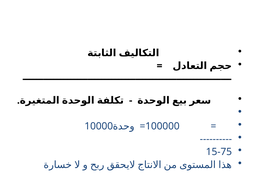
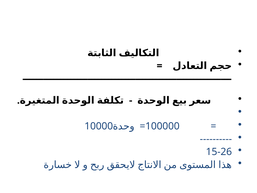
15-75: 15-75 -> 15-26 (219, 152)
